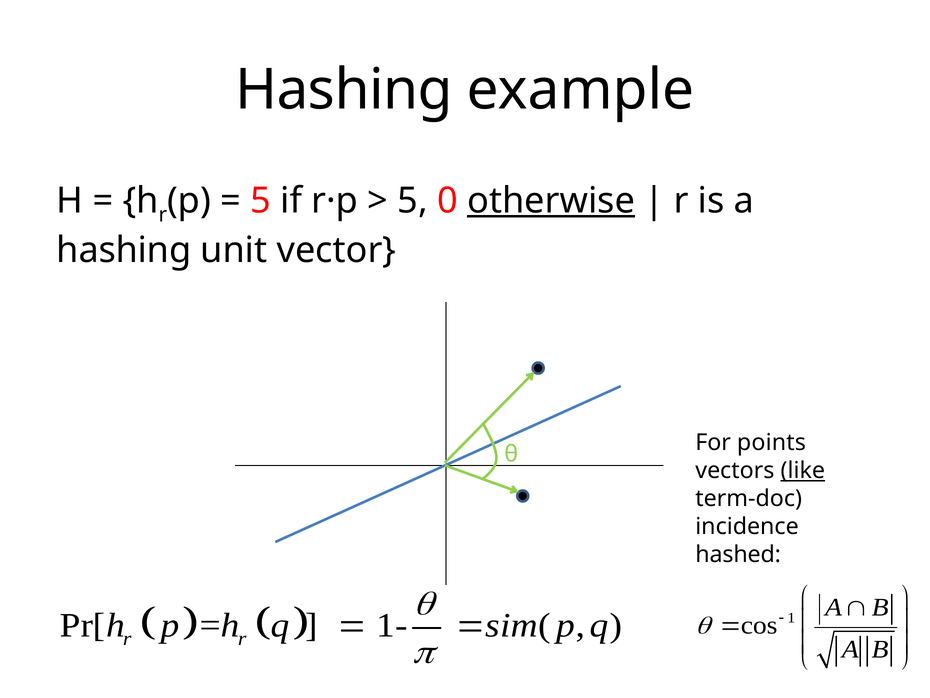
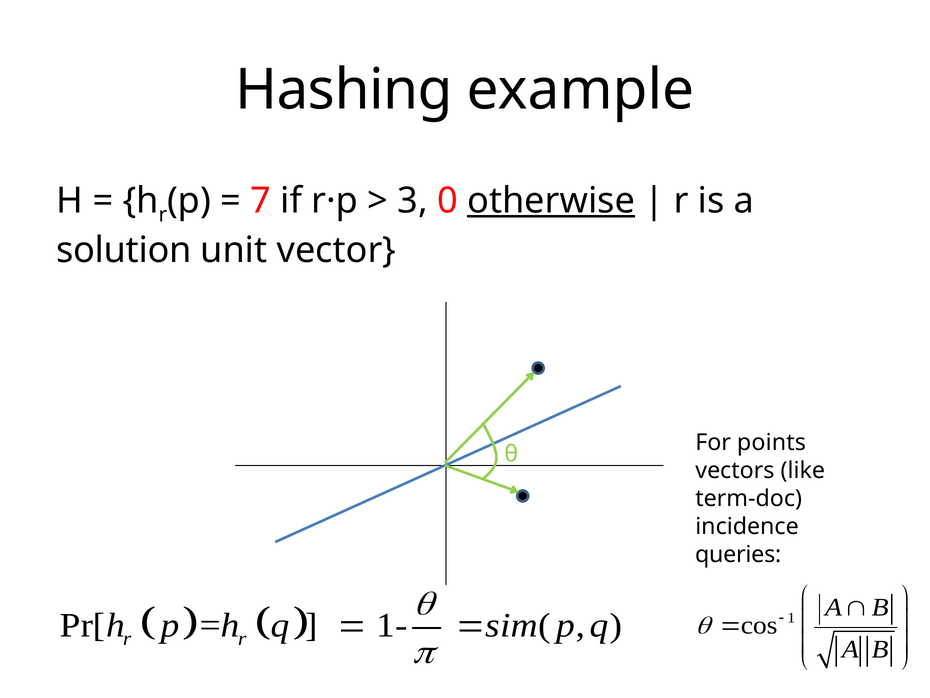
5: 5 -> 7 (261, 201)
5: 5 -> 3 (413, 201)
hashing: hashing -> solution (124, 250)
like underline: present -> none (803, 470)
hashed: hashed -> queries (738, 554)
